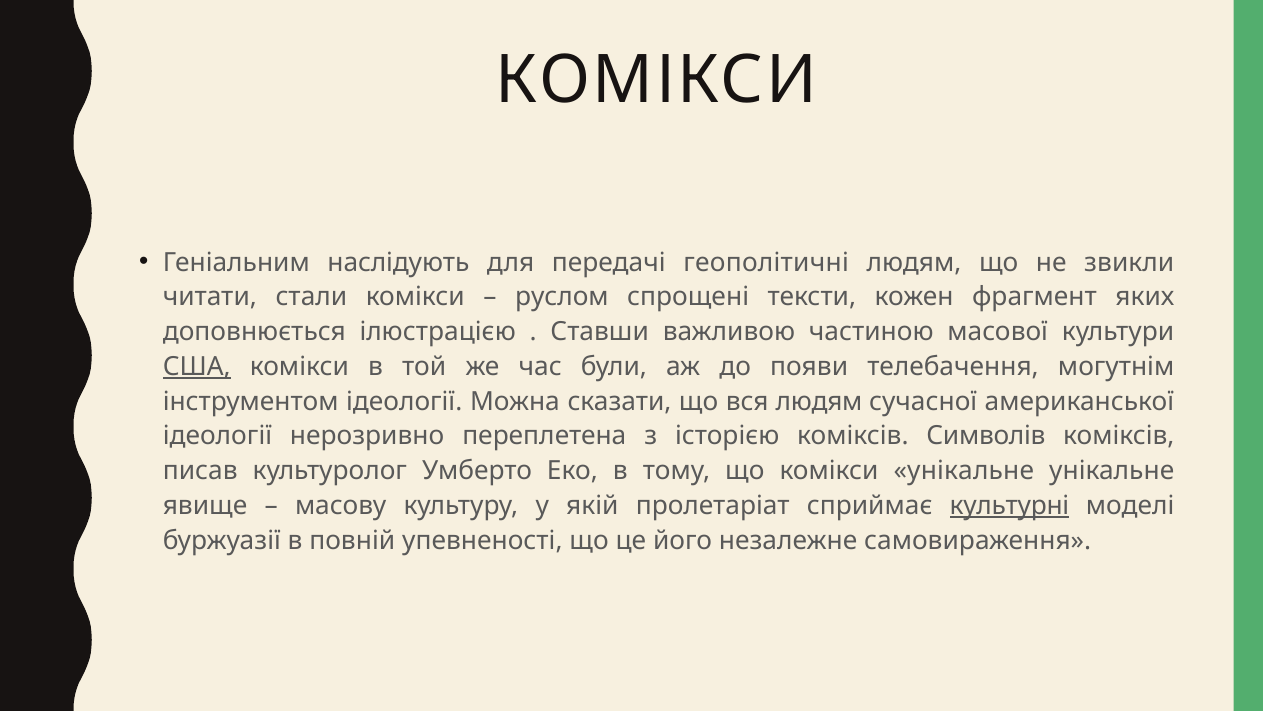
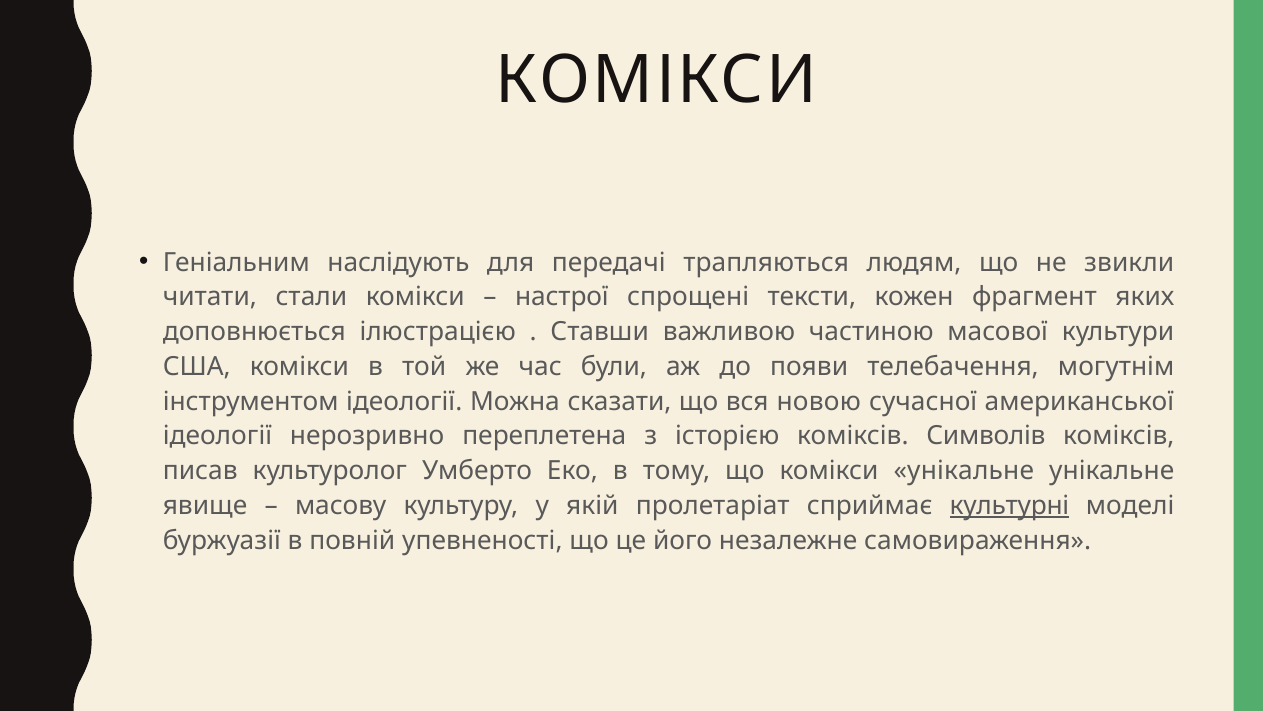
геополітичні: геополітичні -> трапляються (766, 262)
руслом: руслом -> настрої (562, 297)
США underline: present -> none (197, 366)
вся людям: людям -> новою (819, 401)
